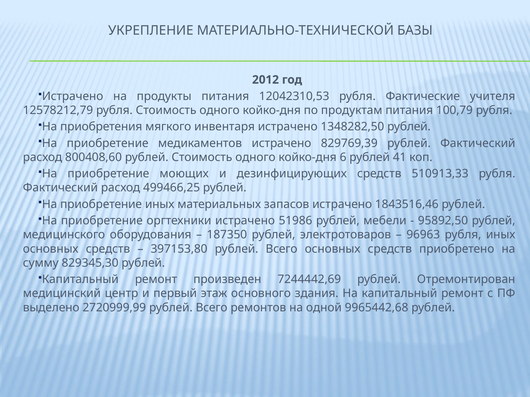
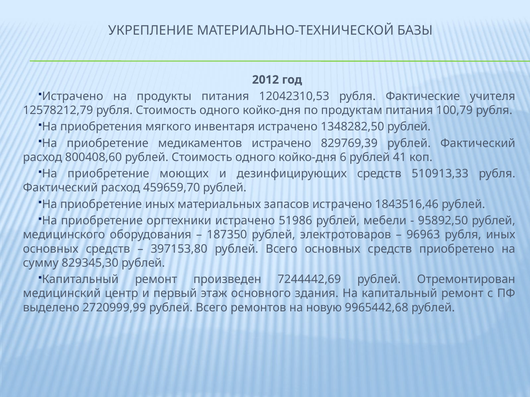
499466,25: 499466,25 -> 459659,70 (172, 188)
одной: одной -> новую (324, 308)
